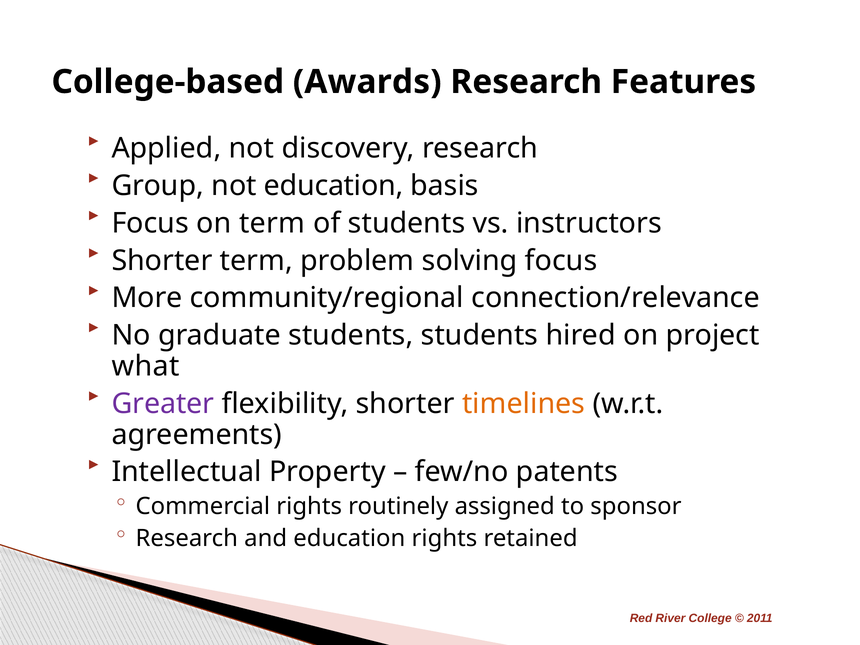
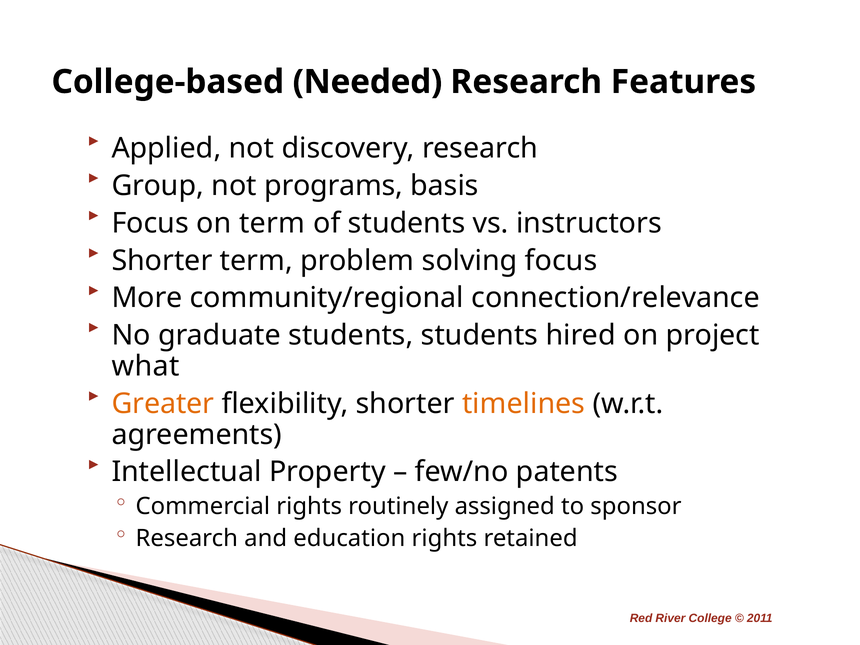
Awards: Awards -> Needed (367, 82)
not education: education -> programs (334, 186)
Greater colour: purple -> orange (163, 404)
